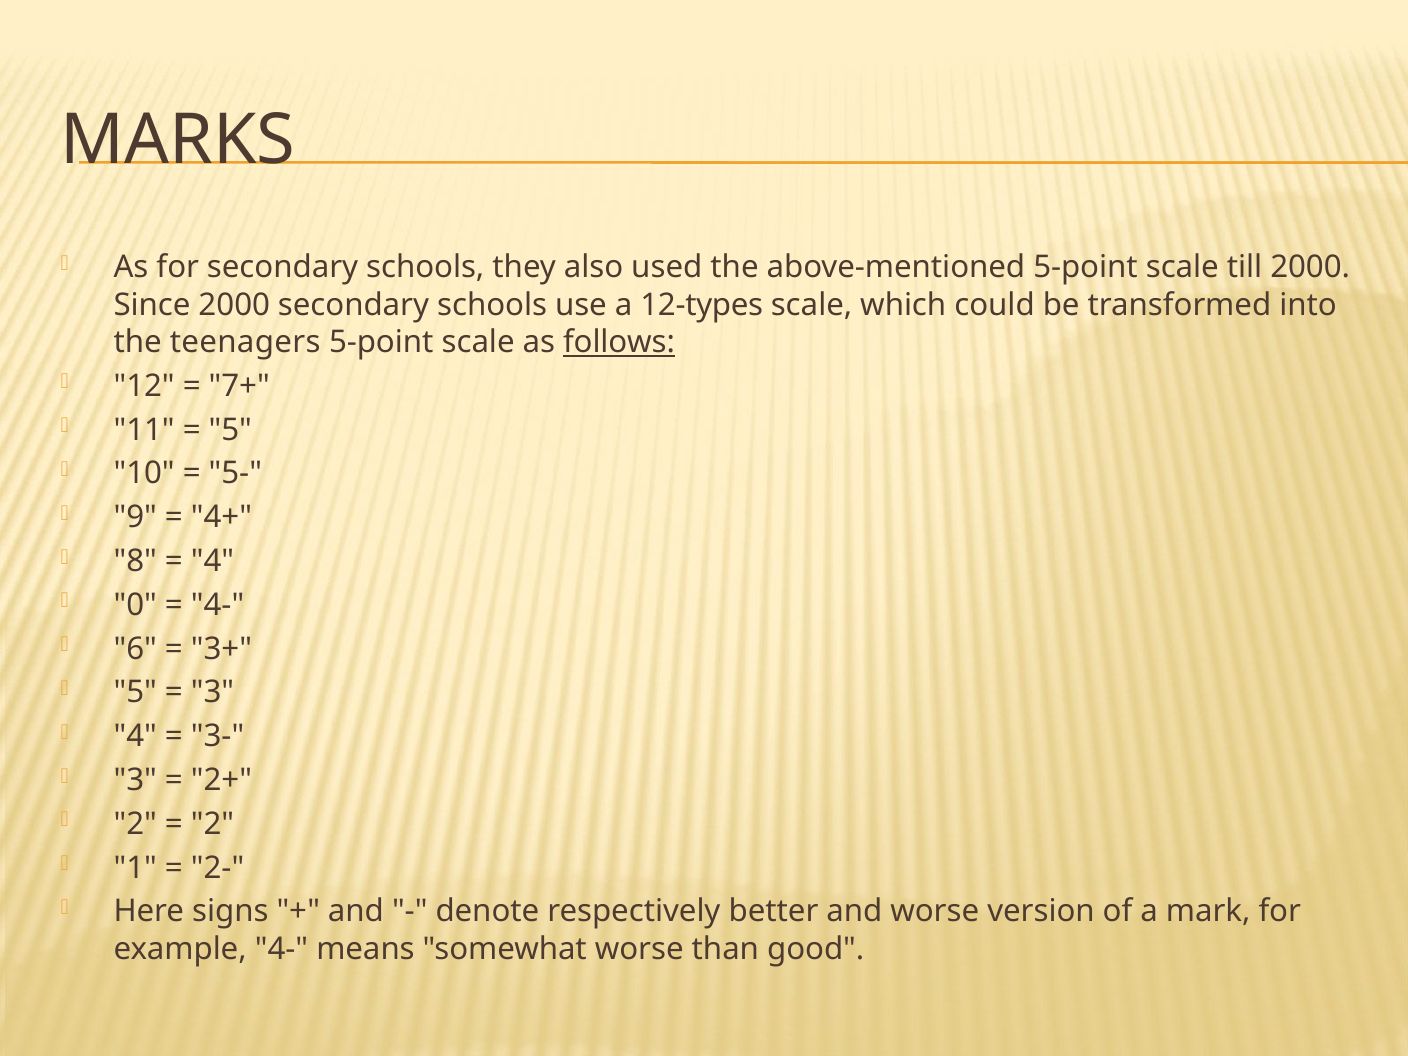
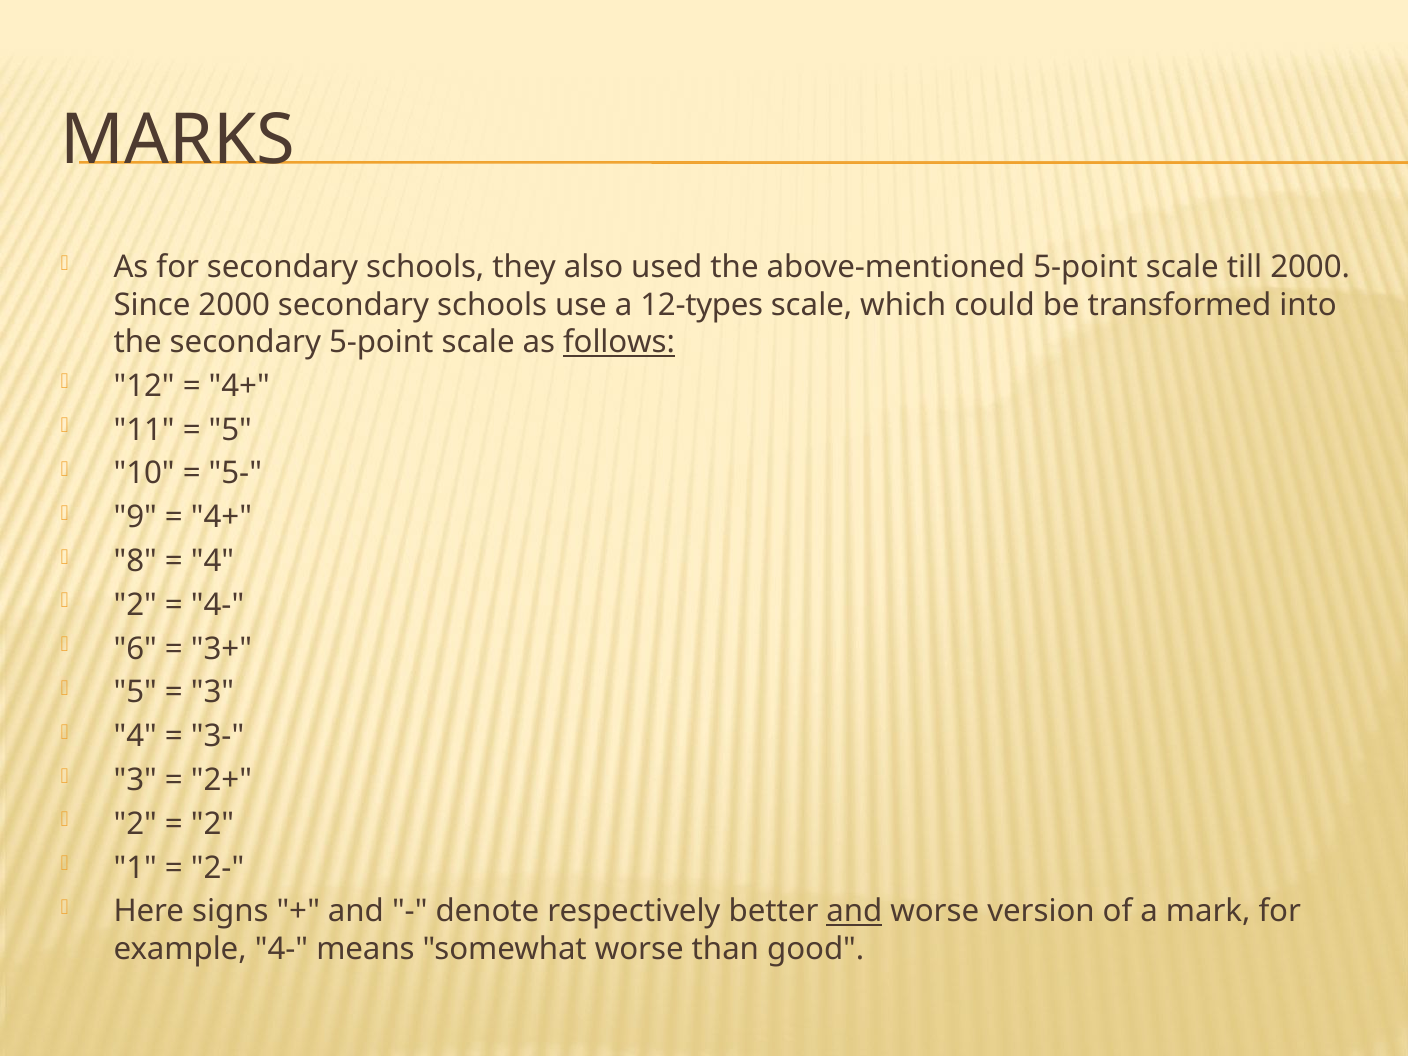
the teenagers: teenagers -> secondary (245, 342)
7+: 7+ -> 4+ (239, 386)
0: 0 -> 2 (135, 605)
and underline: none -> present (854, 912)
